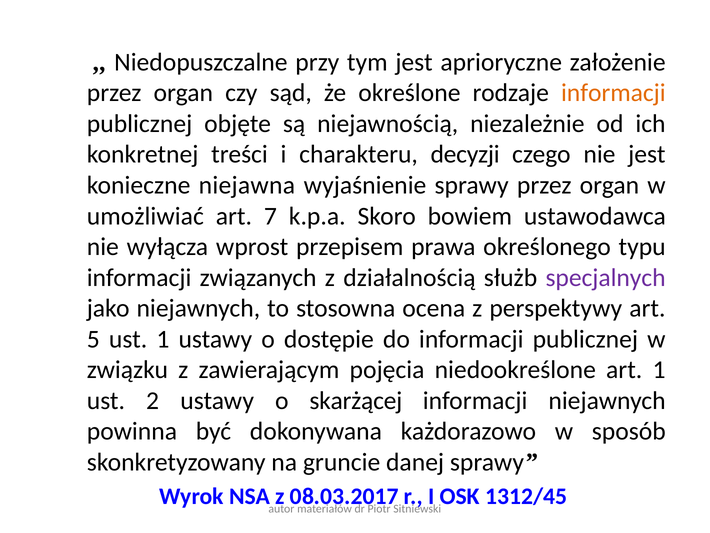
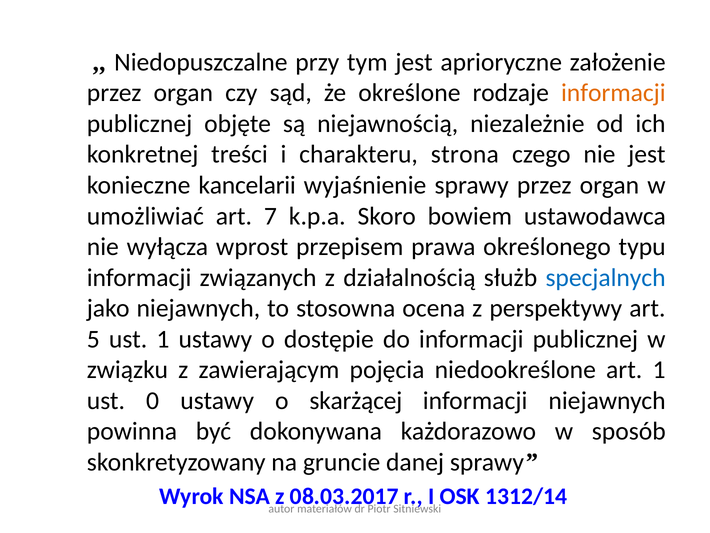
decyzji: decyzji -> strona (465, 154)
niejawna: niejawna -> kancelarii (247, 185)
specjalnych colour: purple -> blue (606, 277)
2: 2 -> 0 (153, 400)
1312/45: 1312/45 -> 1312/14 (526, 496)
